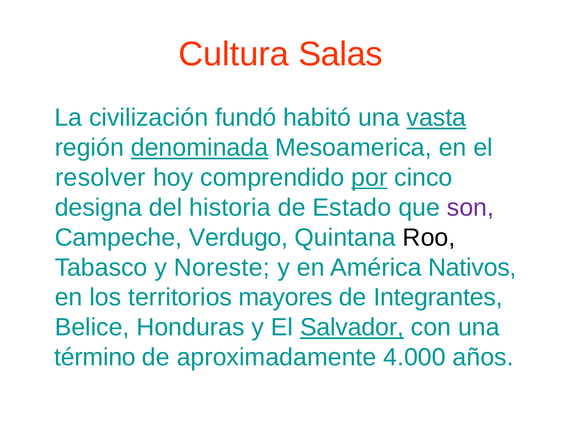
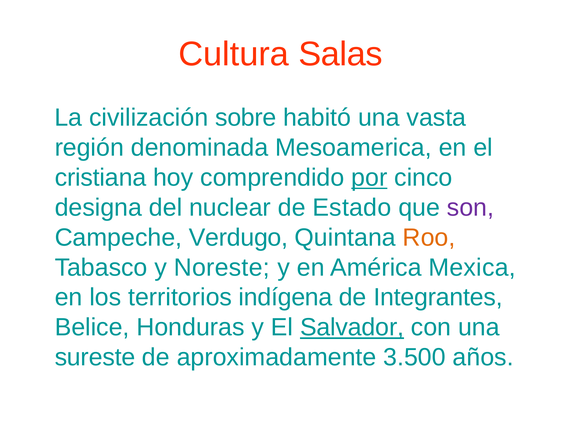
fundó: fundó -> sobre (246, 118)
vasta underline: present -> none (436, 118)
denominada underline: present -> none (200, 148)
resolver: resolver -> cristiana (100, 178)
historia: historia -> nuclear (230, 207)
Roo colour: black -> orange (429, 237)
Nativos: Nativos -> Mexica (472, 267)
mayores: mayores -> indígena (286, 297)
término: término -> sureste (95, 357)
4.000: 4.000 -> 3.500 (415, 357)
